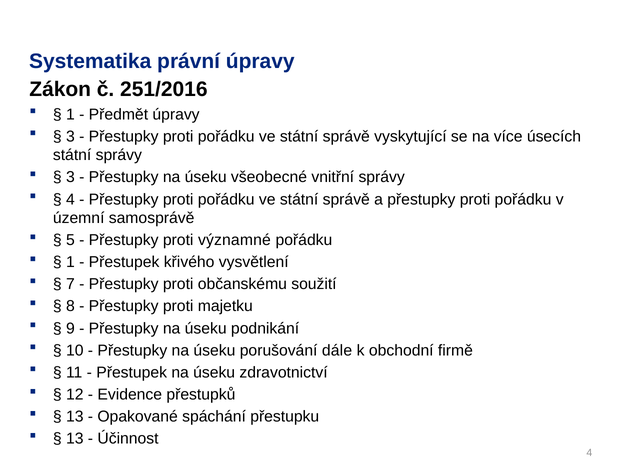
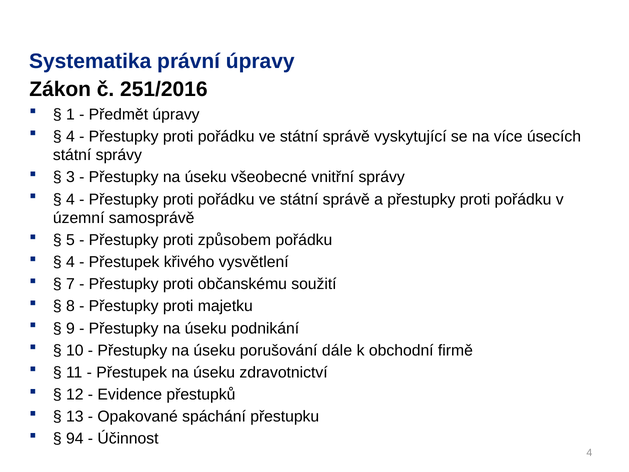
3: 3 -> 4 (70, 136)
významné: významné -> způsobem (234, 240)
1: 1 -> 4 (70, 262)
13: 13 -> 94 (75, 438)
